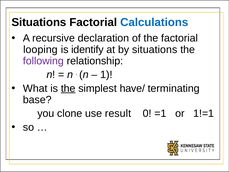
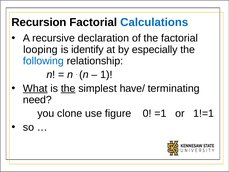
Situations: Situations -> Recursion (39, 22)
by situations: situations -> especially (155, 49)
following colour: purple -> blue (43, 61)
What underline: none -> present (35, 88)
base: base -> need (37, 100)
result: result -> figure (118, 113)
